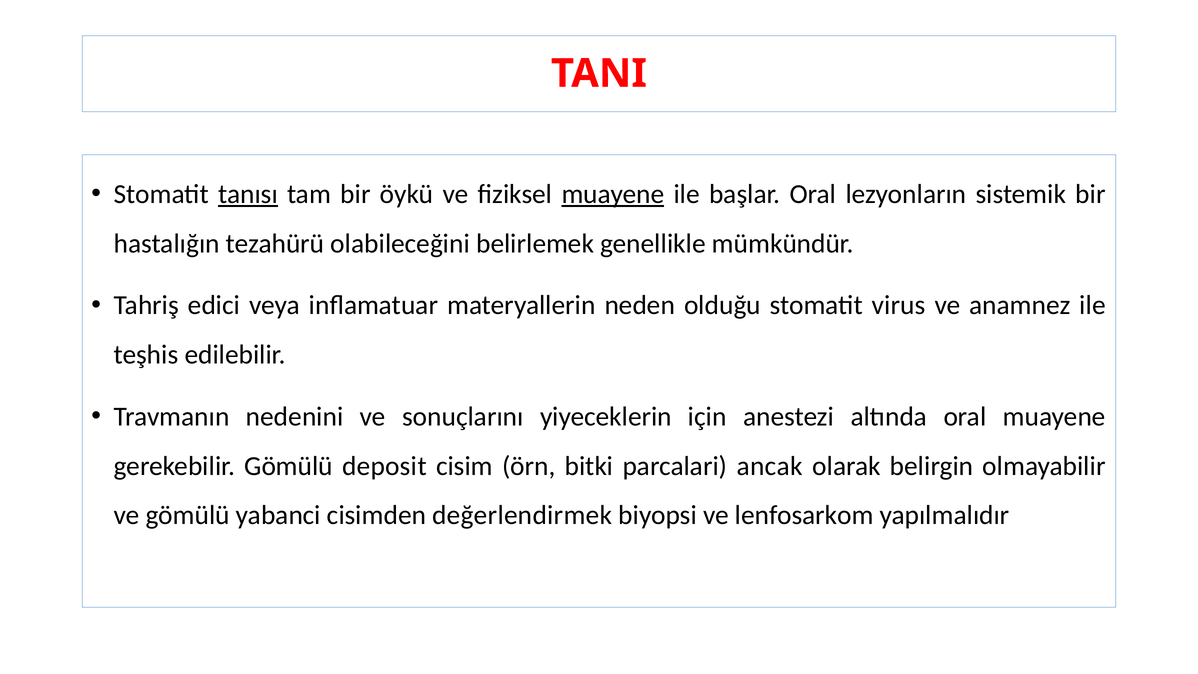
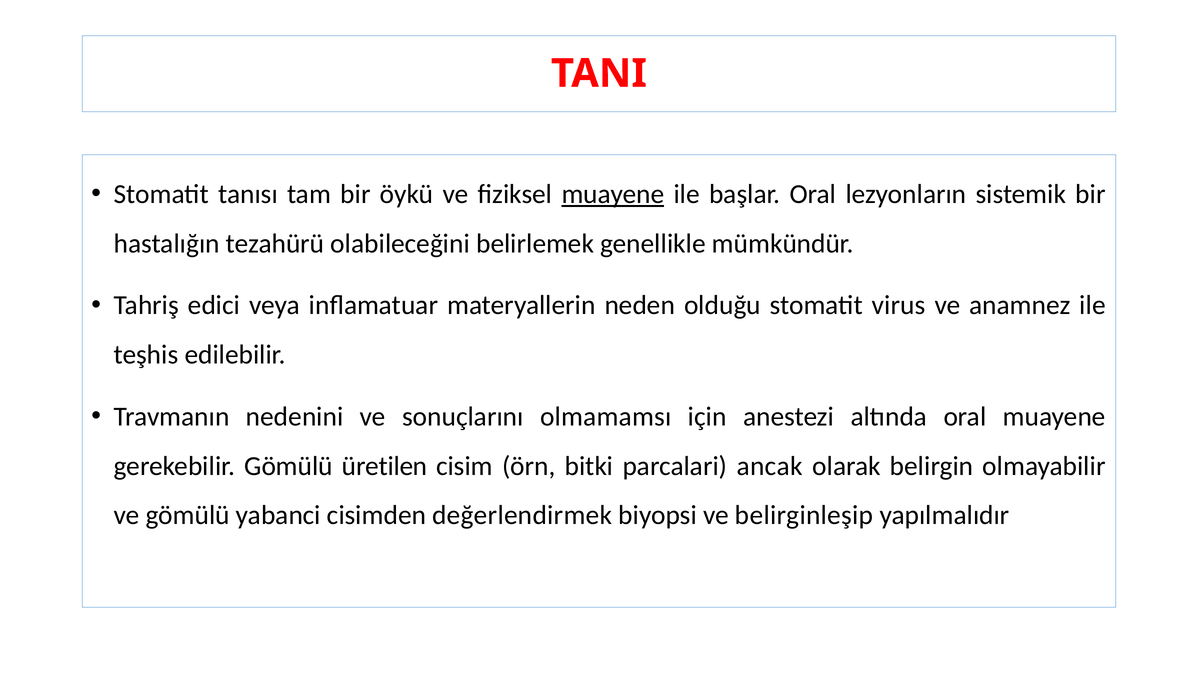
tanısı underline: present -> none (248, 194)
yiyeceklerin: yiyeceklerin -> olmamamsı (606, 417)
deposit: deposit -> üretilen (385, 466)
lenfosarkom: lenfosarkom -> belirginleşip (804, 515)
